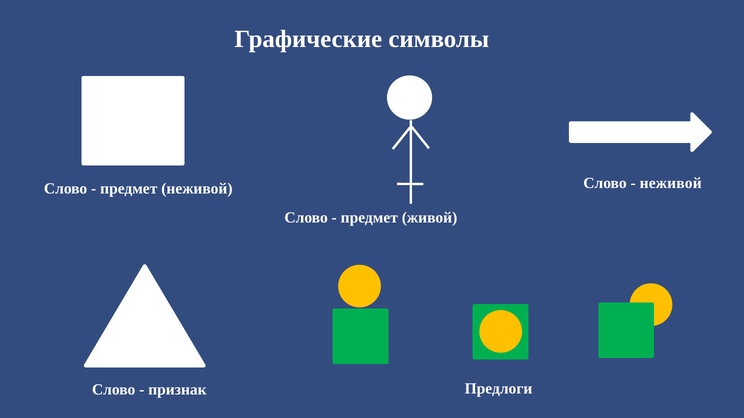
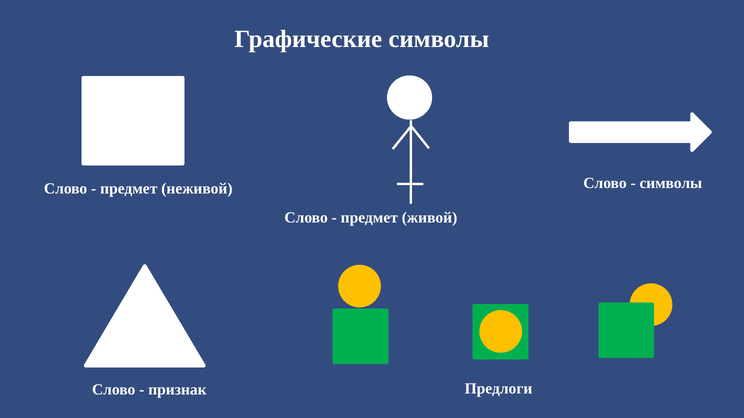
неживой: неживой -> символы (671, 183)
